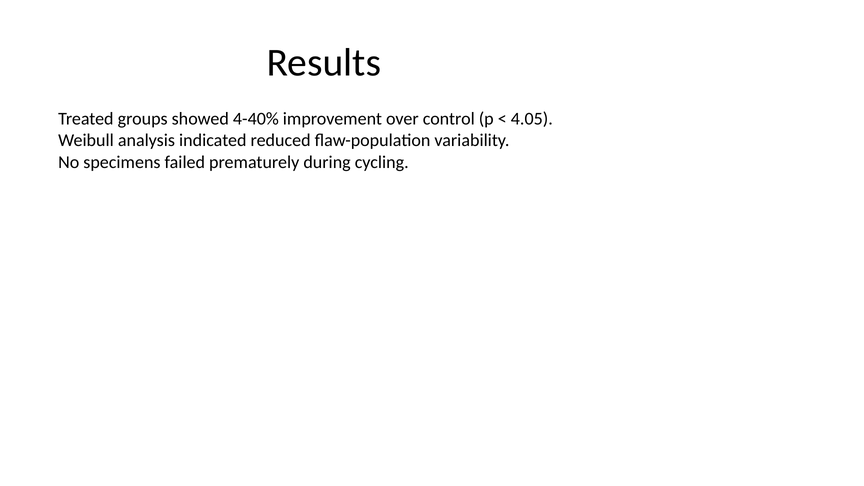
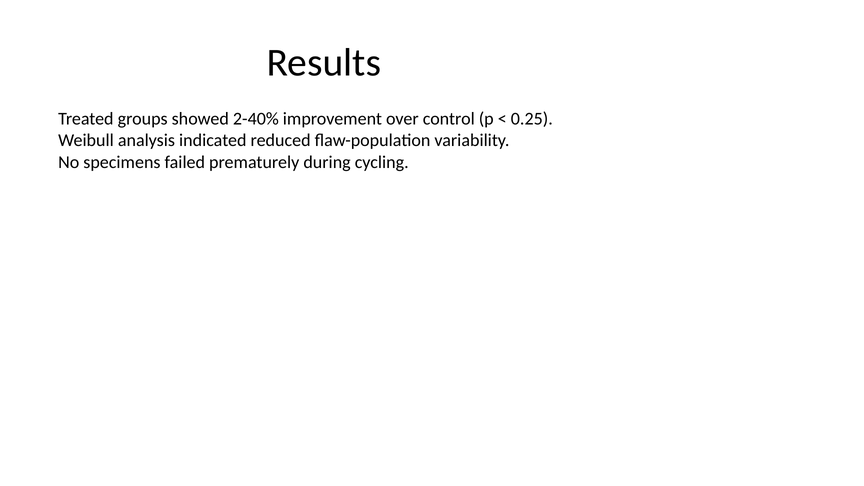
4-40%: 4-40% -> 2-40% (256, 119)
4.05: 4.05 -> 0.25 (532, 119)
